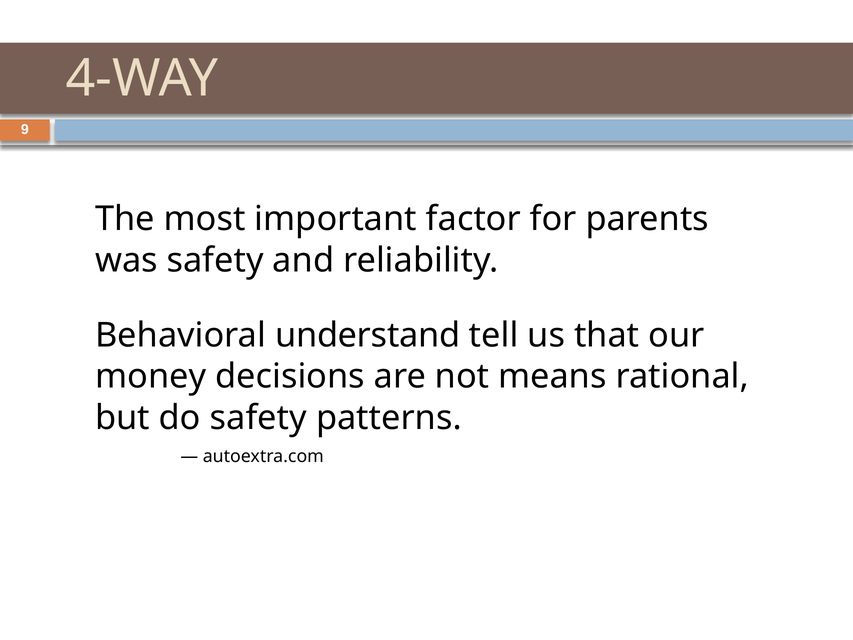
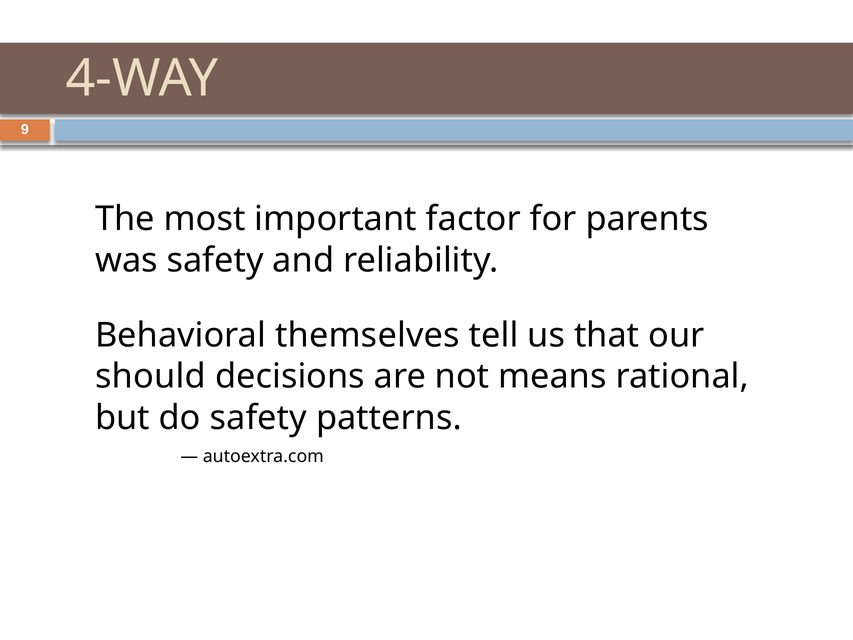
understand: understand -> themselves (367, 335)
money: money -> should (151, 376)
